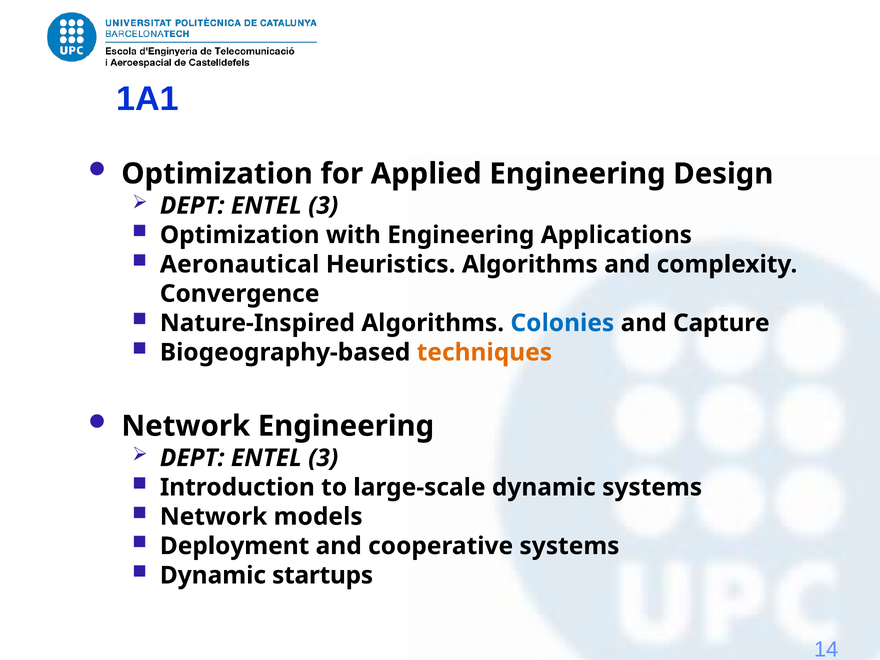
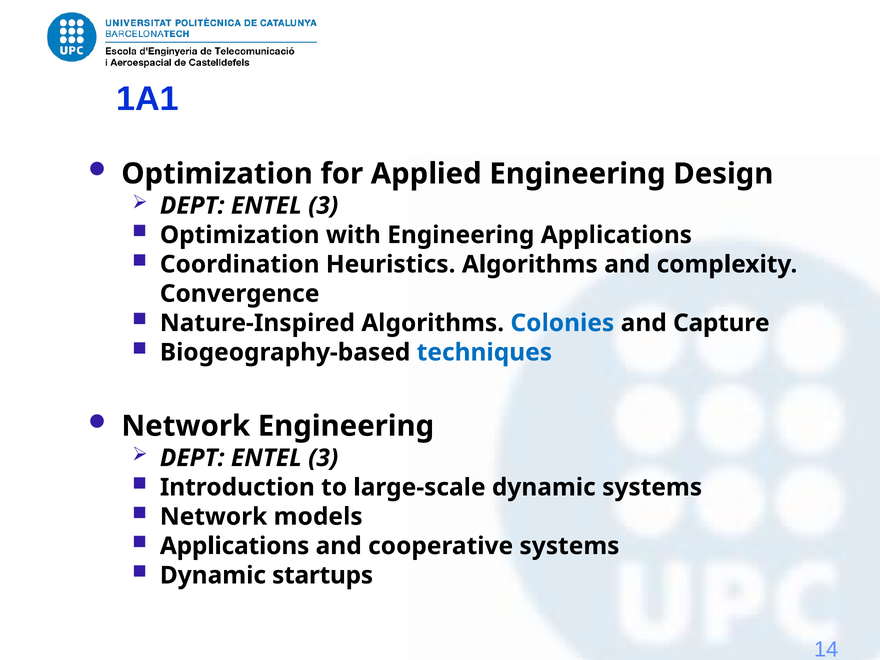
Aeronautical: Aeronautical -> Coordination (240, 264)
techniques colour: orange -> blue (484, 352)
Deployment: Deployment -> Applications (235, 546)
